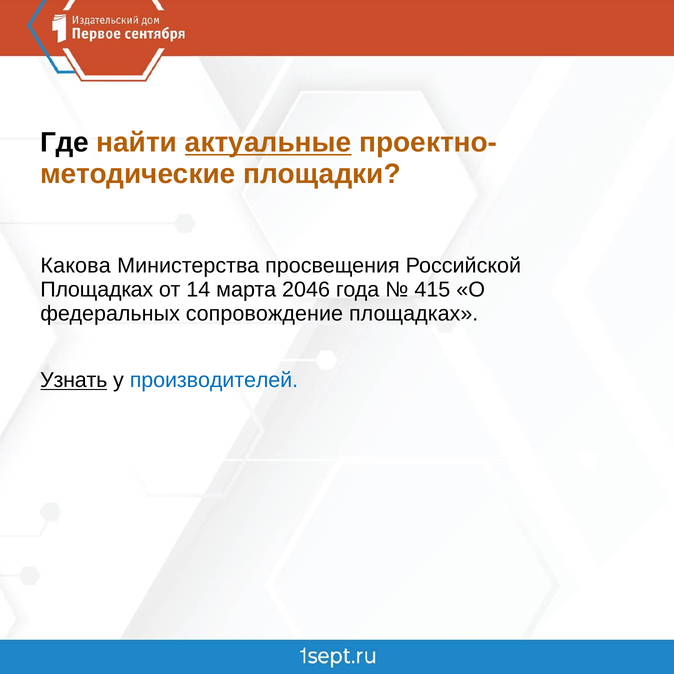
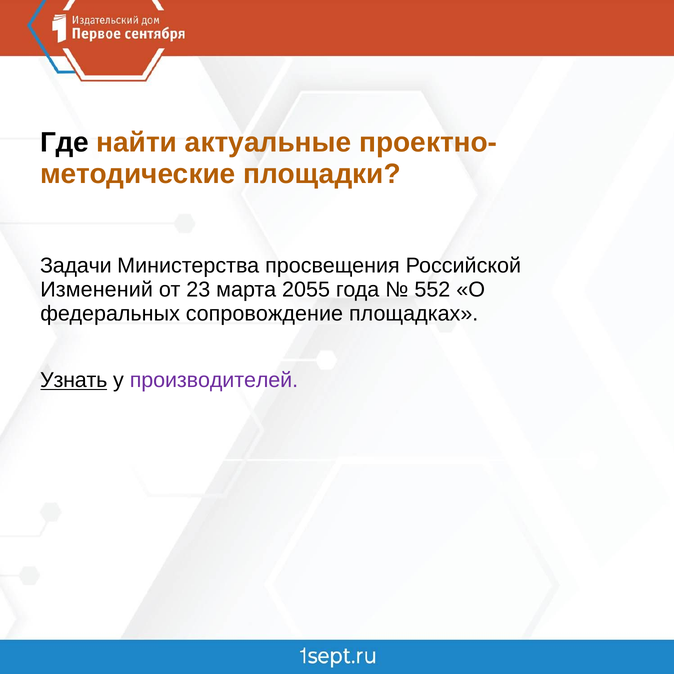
актуальные underline: present -> none (268, 143)
Какова: Какова -> Задачи (76, 266)
Площадках: Площадках -> Изменений (97, 290)
14: 14 -> 23 (198, 290)
2046: 2046 -> 2055 (306, 290)
415: 415 -> 552 (432, 290)
производителей colour: blue -> purple (214, 380)
